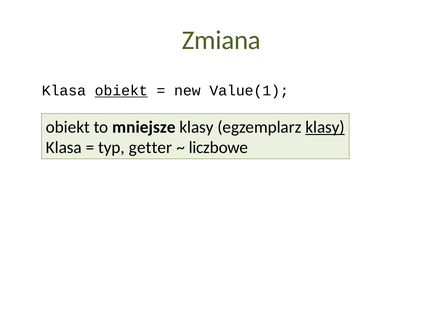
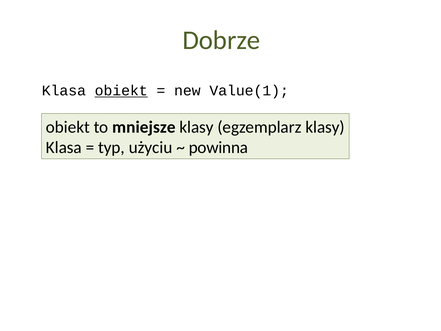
Zmiana: Zmiana -> Dobrze (221, 40)
klasy underline: present -> none (325, 127)
getter: getter -> użyciu (151, 148)
liczbowe: liczbowe -> powinna (218, 148)
